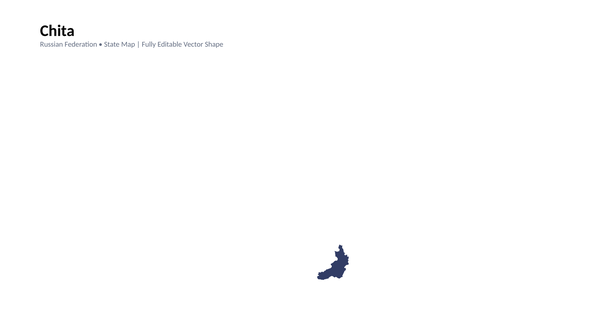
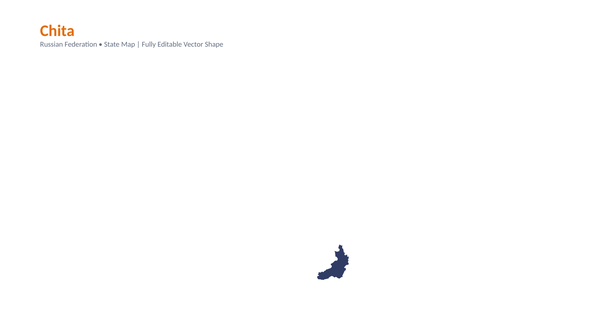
Chita colour: black -> orange (57, 31)
